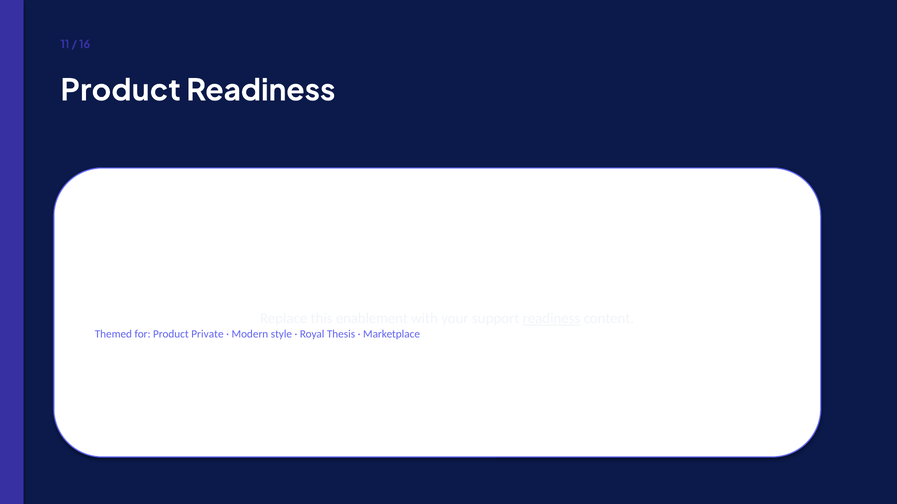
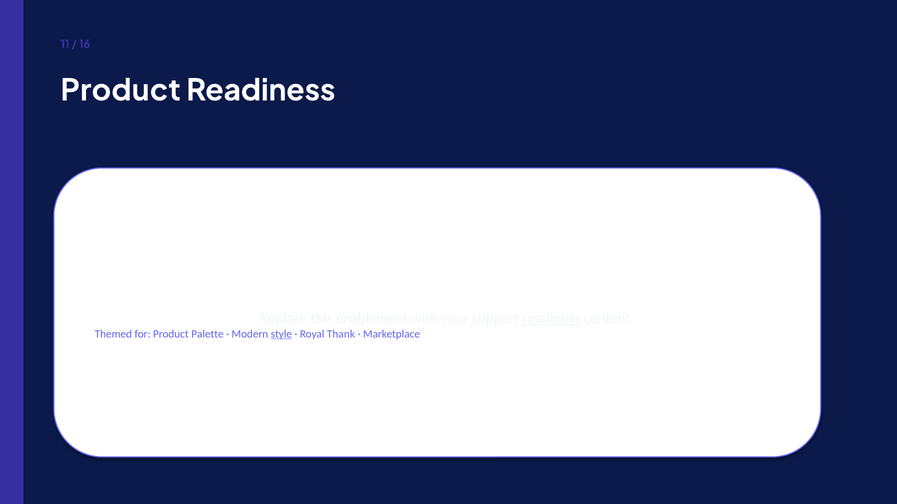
Private: Private -> Palette (207, 334)
style underline: none -> present (281, 334)
Thesis: Thesis -> Thank (341, 334)
